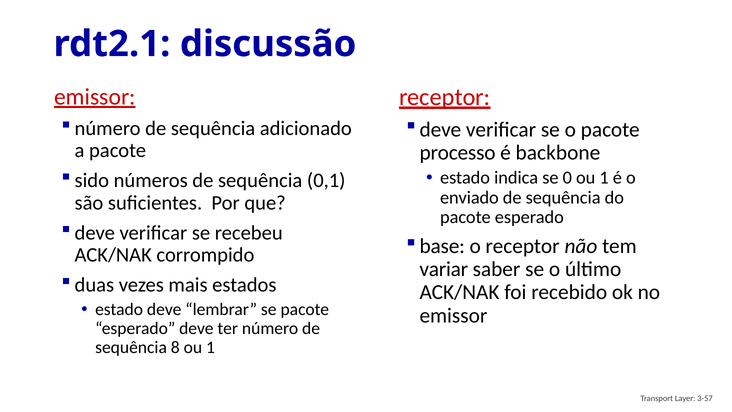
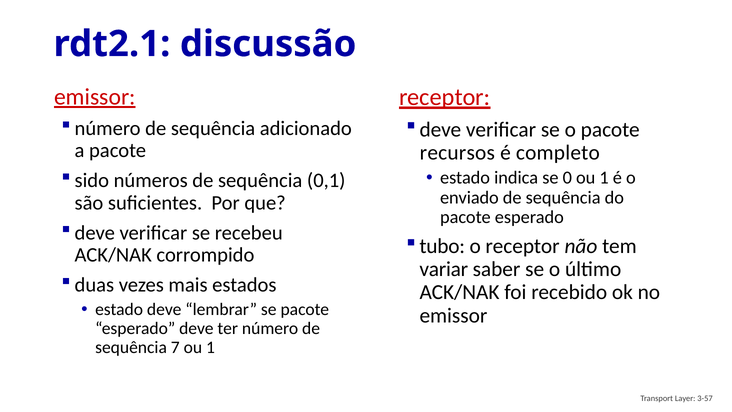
processo: processo -> recursos (457, 152)
backbone: backbone -> completo (558, 152)
base: base -> tubo (442, 246)
8: 8 -> 7 (175, 347)
